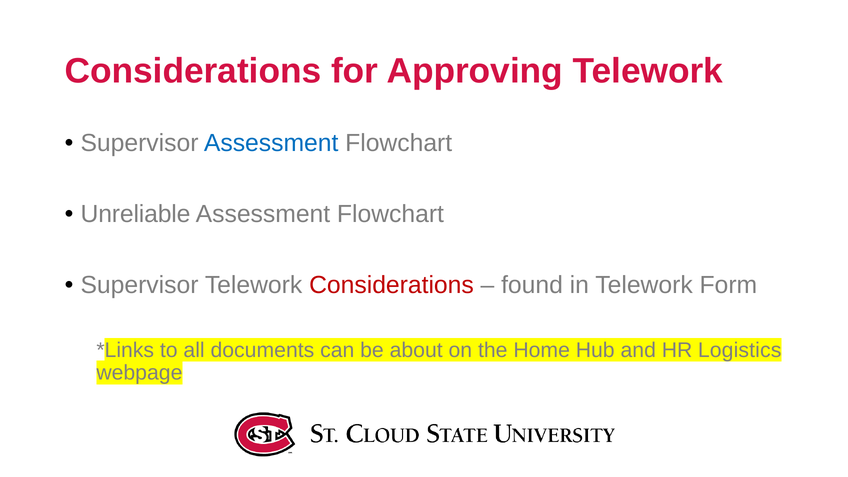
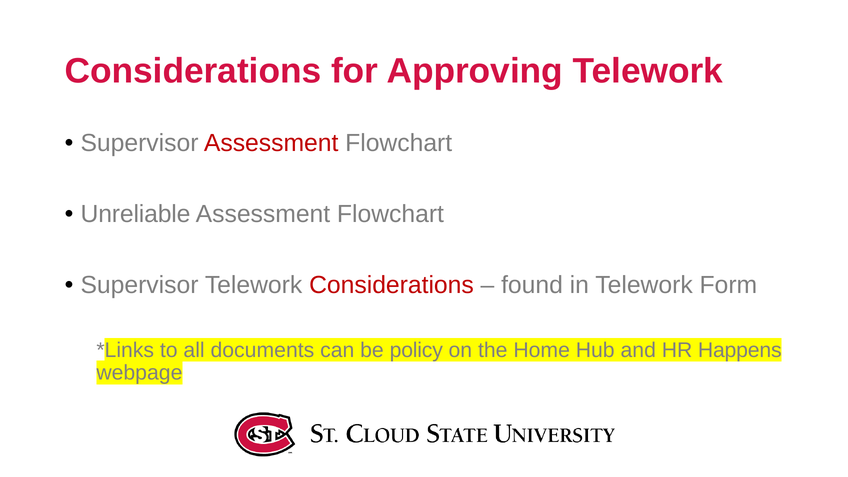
Assessment colour: blue -> red (271, 143)
about: about -> policy (416, 350)
Logistics: Logistics -> Happens (740, 350)
